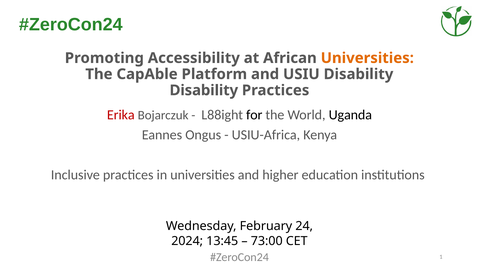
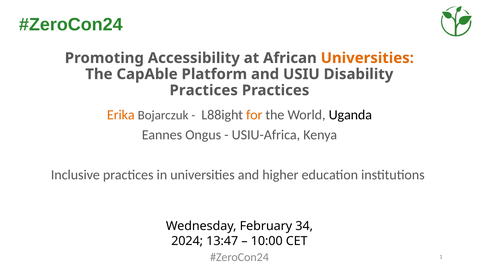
Disability: Disability -> Practices (204, 90)
Erika colour: red -> orange (121, 115)
for colour: black -> orange (254, 115)
24: 24 -> 34 (304, 227)
13:45: 13:45 -> 13:47 (222, 242)
73:00: 73:00 -> 10:00 (267, 242)
